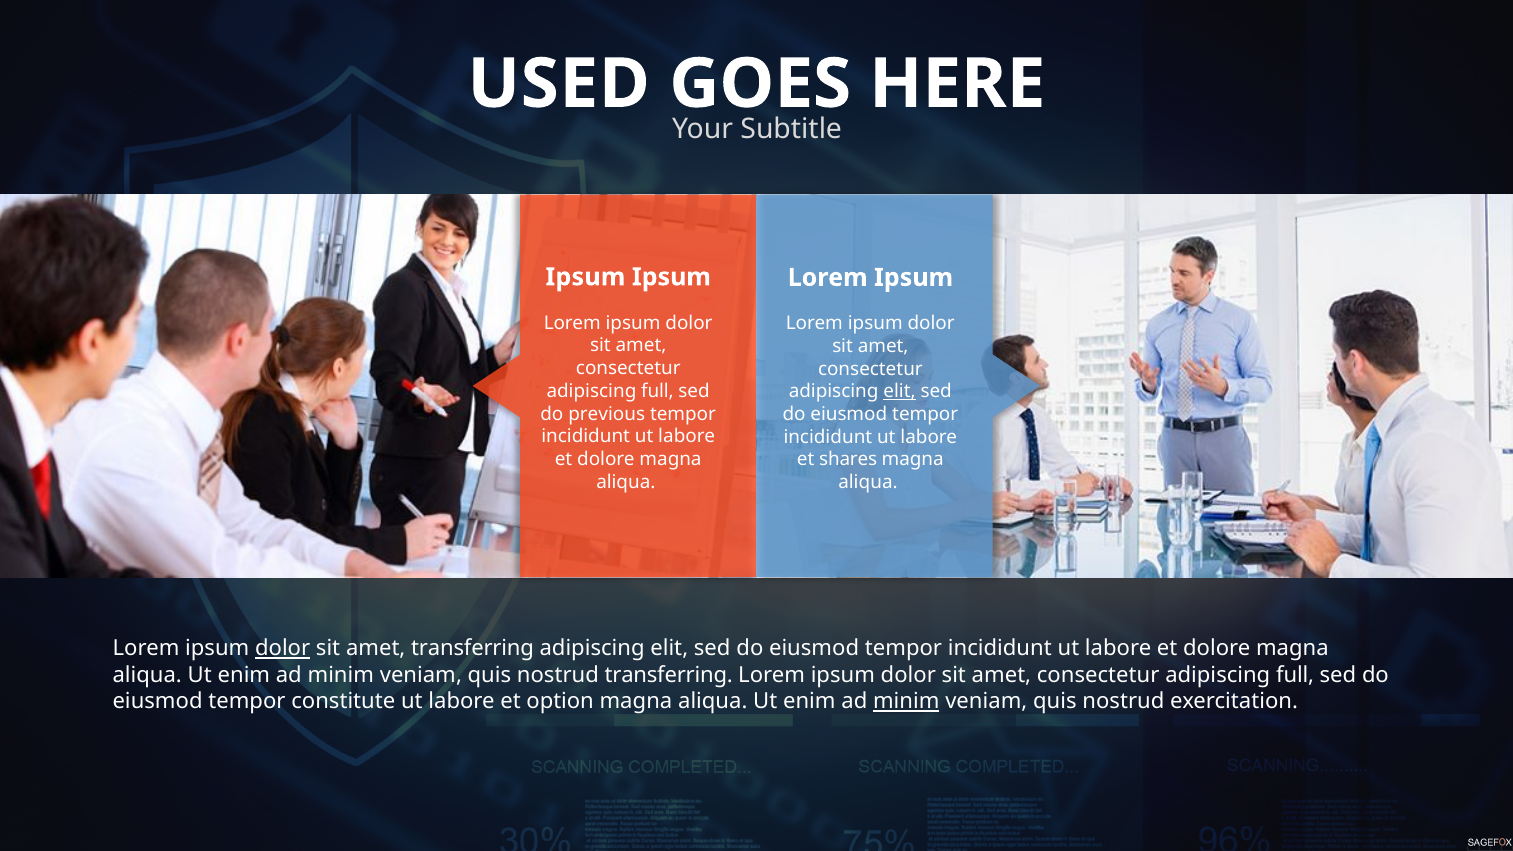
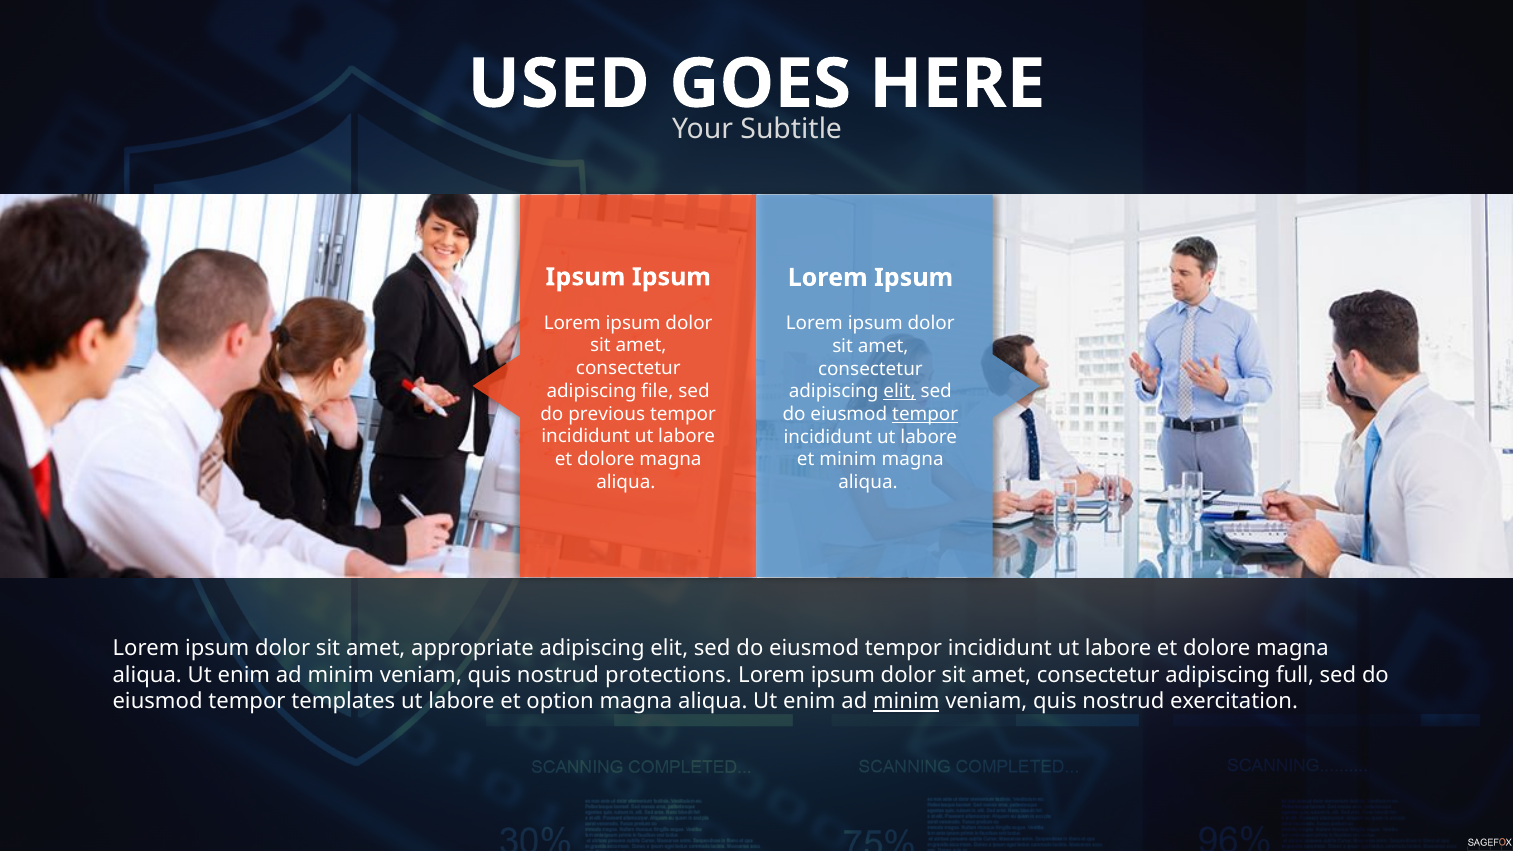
full: full -> file (657, 391)
tempor underline: none -> present (925, 414)
et shares: shares -> minim (848, 460)
dolor underline: present -> none (283, 649)
amet transferring: transferring -> appropriate (472, 649)
nostrud transferring: transferring -> protections (668, 675)
constitute: constitute -> templates (343, 702)
